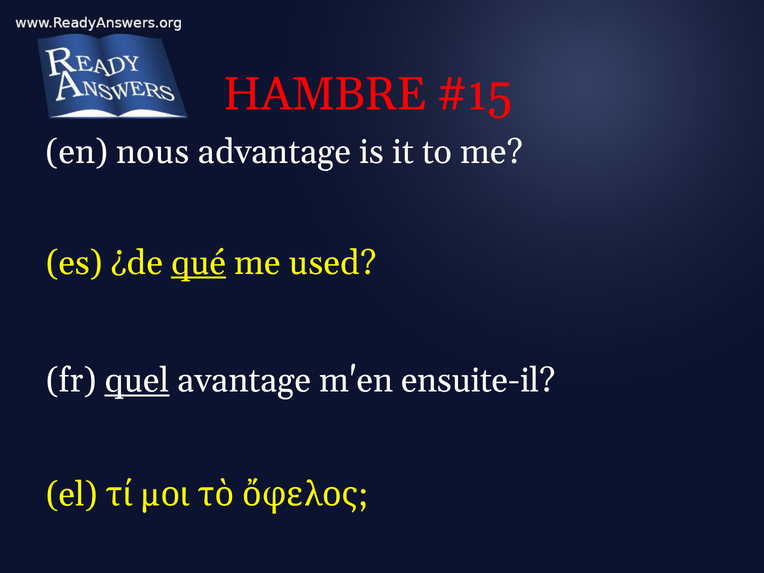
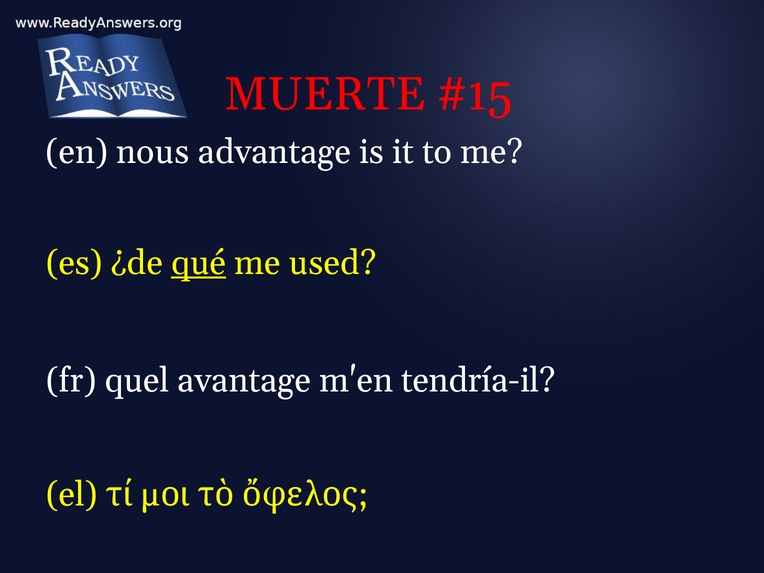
HAMBRE: HAMBRE -> MUERTE (325, 94)
quel underline: present -> none (137, 381)
ensuite-il: ensuite-il -> tendría-il (478, 381)
